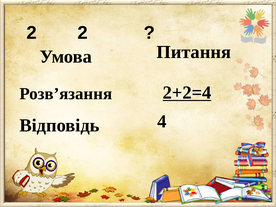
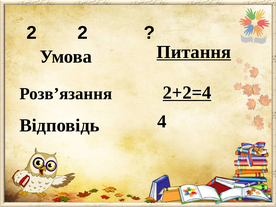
Питання underline: none -> present (194, 52)
